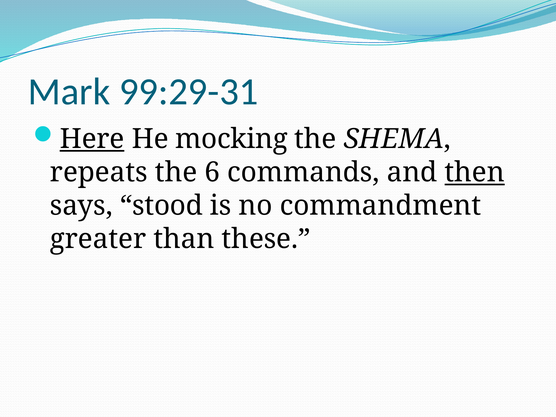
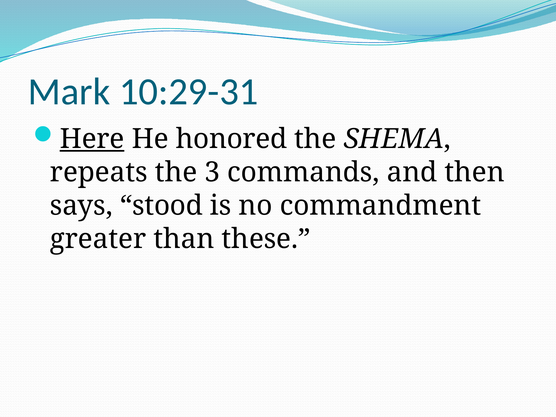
99:29-31: 99:29-31 -> 10:29-31 (189, 92)
mocking: mocking -> honored (231, 139)
6: 6 -> 3 (212, 172)
then underline: present -> none (475, 172)
